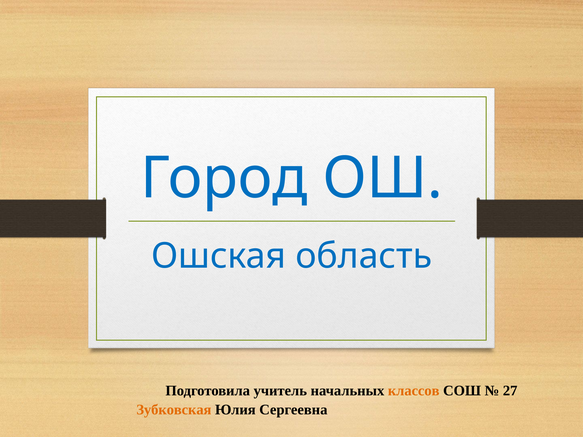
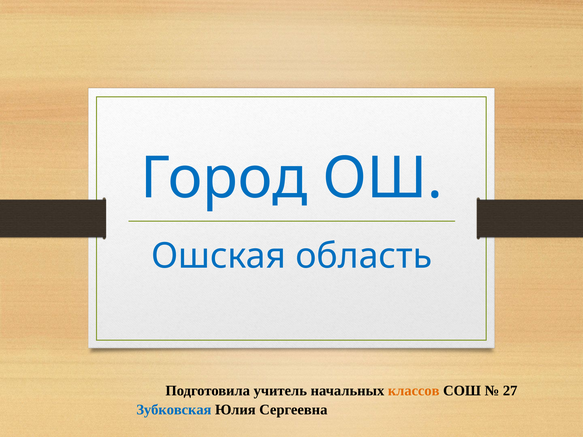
Зубковская colour: orange -> blue (174, 410)
